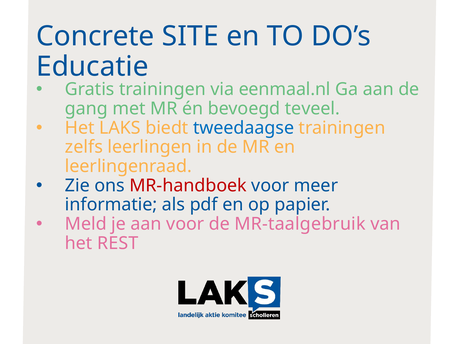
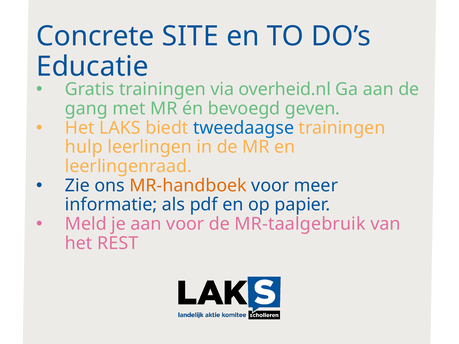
eenmaal.nl: eenmaal.nl -> overheid.nl (285, 89)
teveel: teveel -> geven (312, 109)
zelfs: zelfs -> hulp (84, 147)
MR-handboek colour: red -> orange (188, 186)
